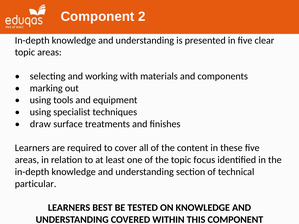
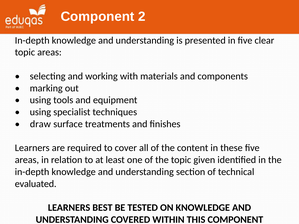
focus: focus -> given (204, 160)
particular: particular -> evaluated (36, 184)
